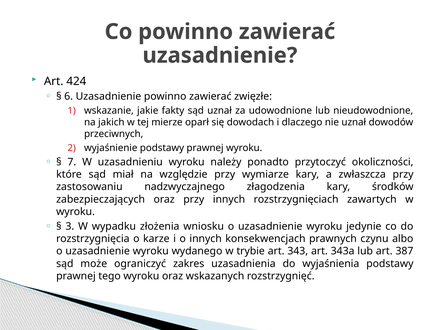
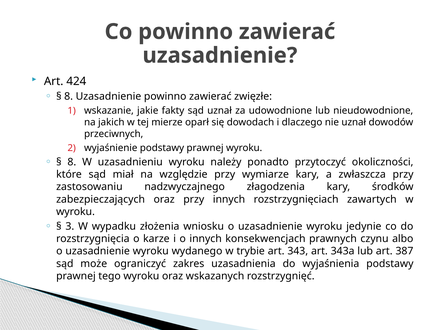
6: 6 -> 8 (69, 96)
7: 7 -> 8 (72, 162)
